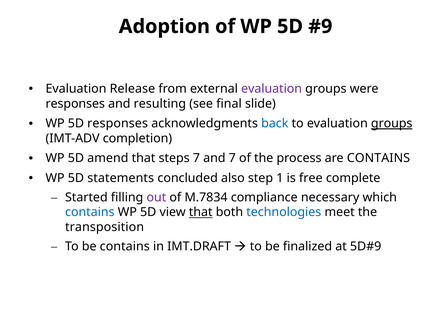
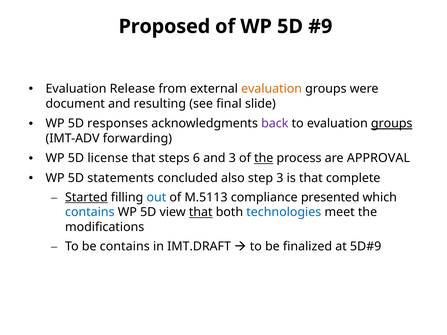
Adoption: Adoption -> Proposed (164, 26)
evaluation colour: purple -> orange (272, 89)
responses: responses -> document (75, 104)
back colour: blue -> purple (275, 124)
completion: completion -> forwarding (137, 138)
amend: amend -> license (108, 158)
steps 7: 7 -> 6 (196, 158)
and 7: 7 -> 3 (232, 158)
the underline: none -> present (264, 158)
are CONTAINS: CONTAINS -> APPROVAL (378, 158)
step 1: 1 -> 3 (280, 178)
is free: free -> that (311, 178)
Started underline: none -> present (86, 197)
out colour: purple -> blue (156, 197)
M.7834: M.7834 -> M.5113 (206, 197)
necessary: necessary -> presented (330, 197)
transposition: transposition -> modifications (105, 227)
